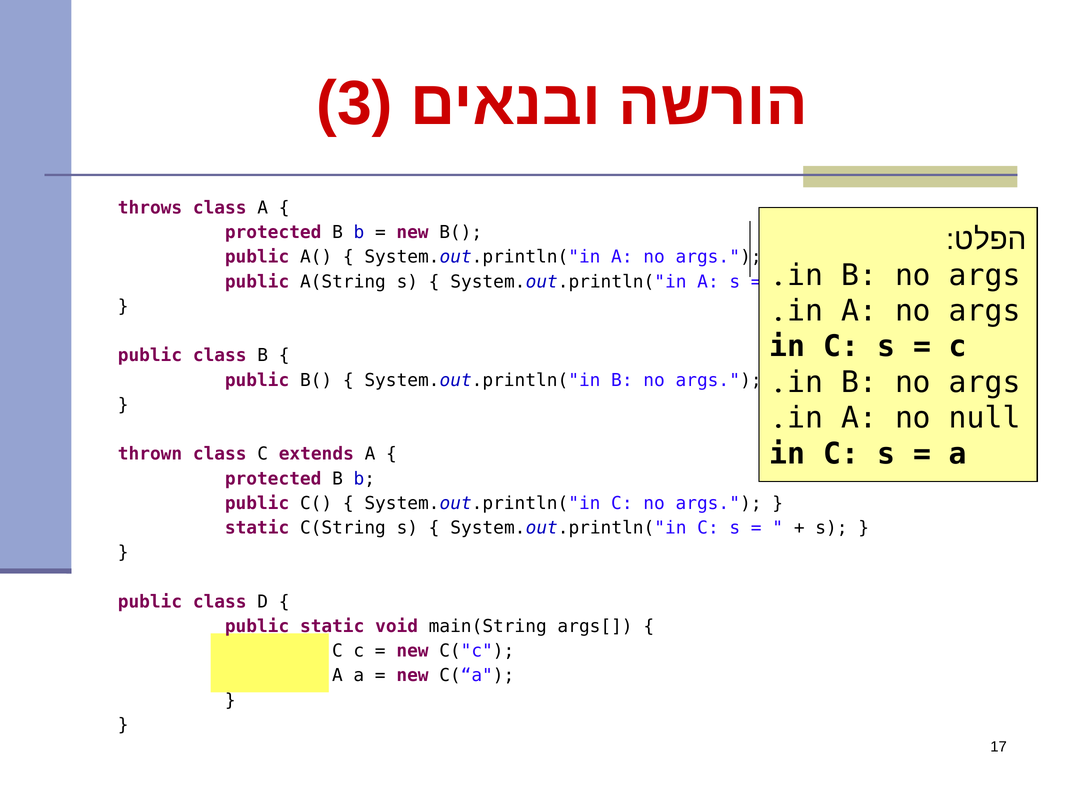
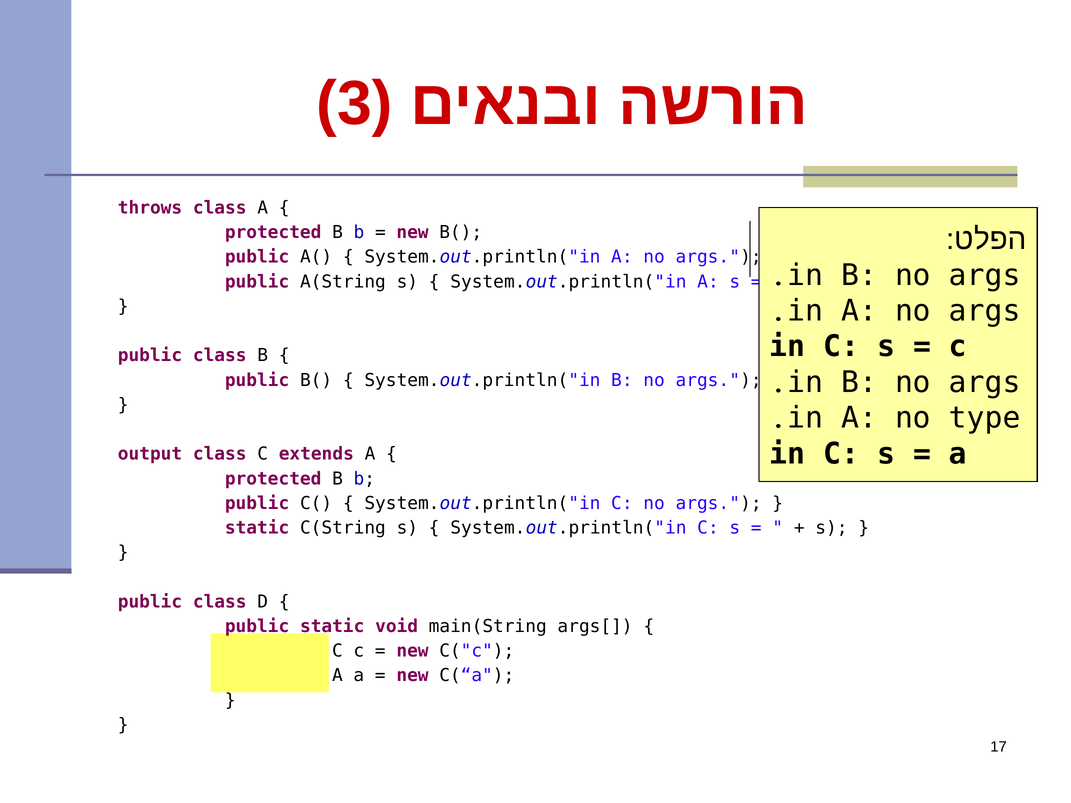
null: null -> type (985, 418)
thrown: thrown -> output (150, 454)
